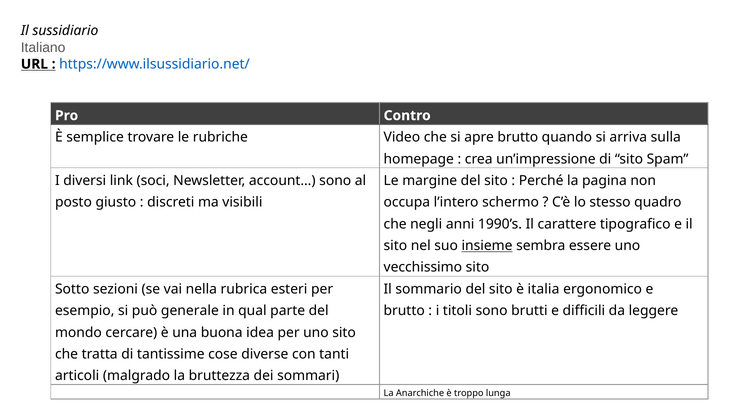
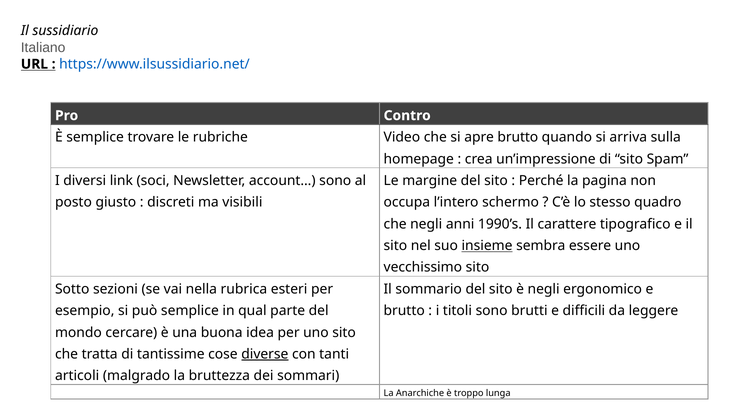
è italia: italia -> negli (544, 289)
può generale: generale -> semplice (190, 311)
diverse underline: none -> present (265, 354)
